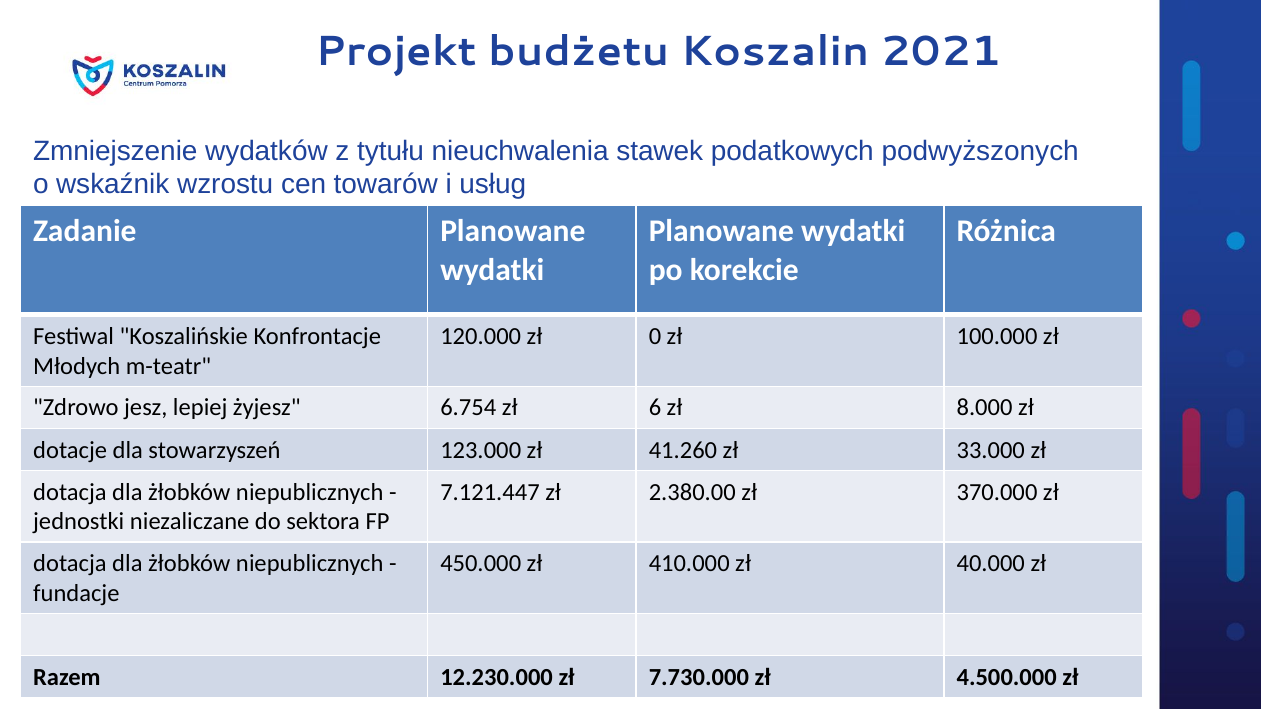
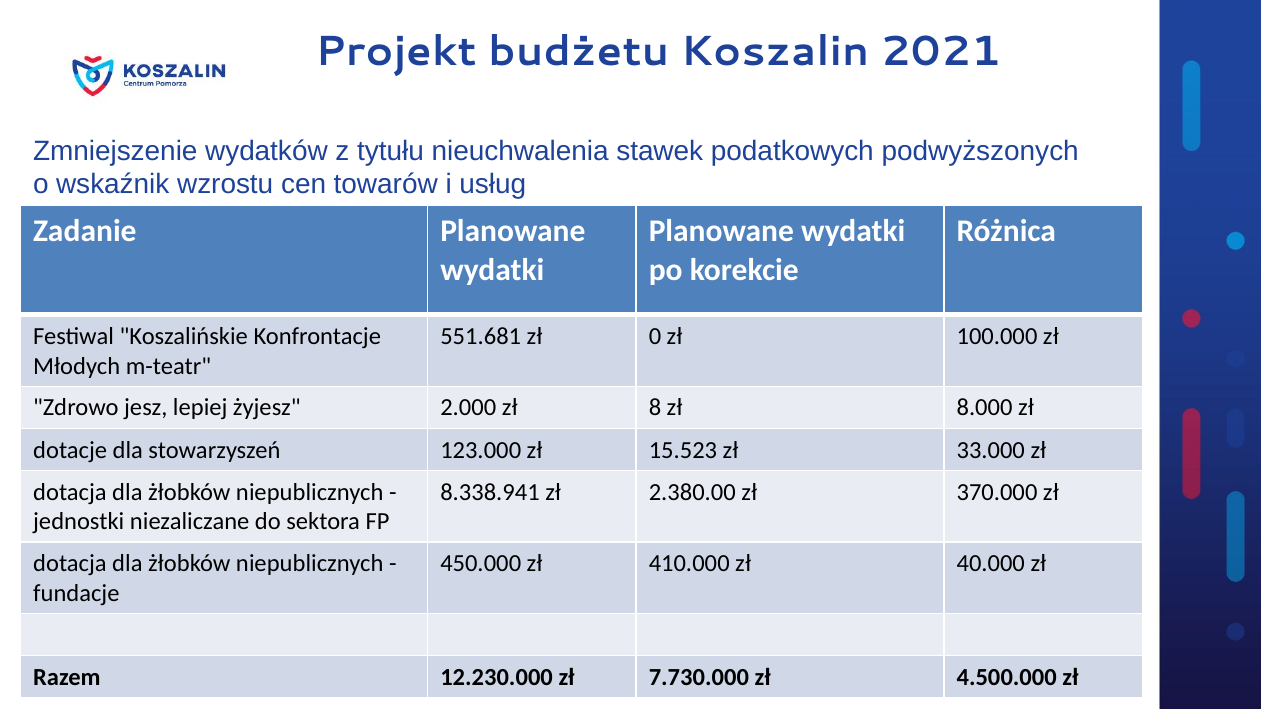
120.000: 120.000 -> 551.681 (481, 336)
6.754: 6.754 -> 2.000 (468, 408)
6: 6 -> 8 (655, 408)
41.260: 41.260 -> 15.523 (683, 450)
7.121.447: 7.121.447 -> 8.338.941 (490, 492)
